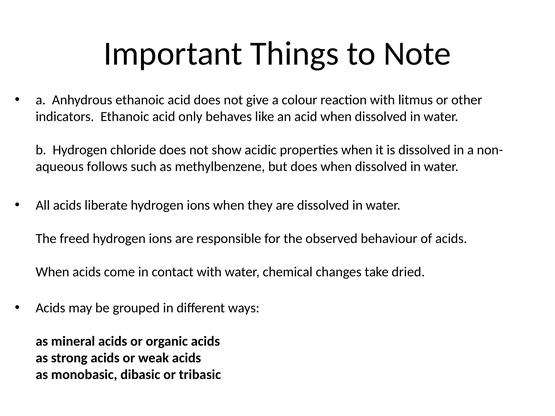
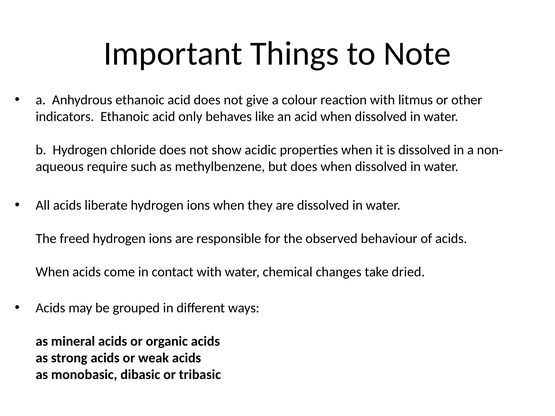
follows: follows -> require (107, 167)
